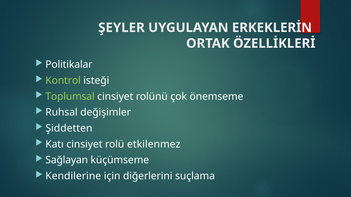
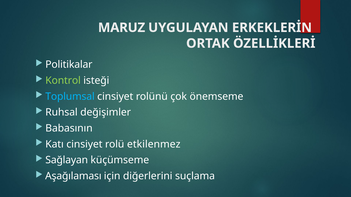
ŞEYLER: ŞEYLER -> MARUZ (122, 28)
Toplumsal colour: light green -> light blue (70, 97)
Şiddetten: Şiddetten -> Babasının (69, 129)
Kendilerine: Kendilerine -> Aşağılaması (73, 176)
